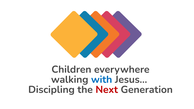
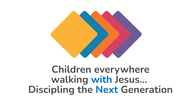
Next colour: red -> blue (107, 90)
